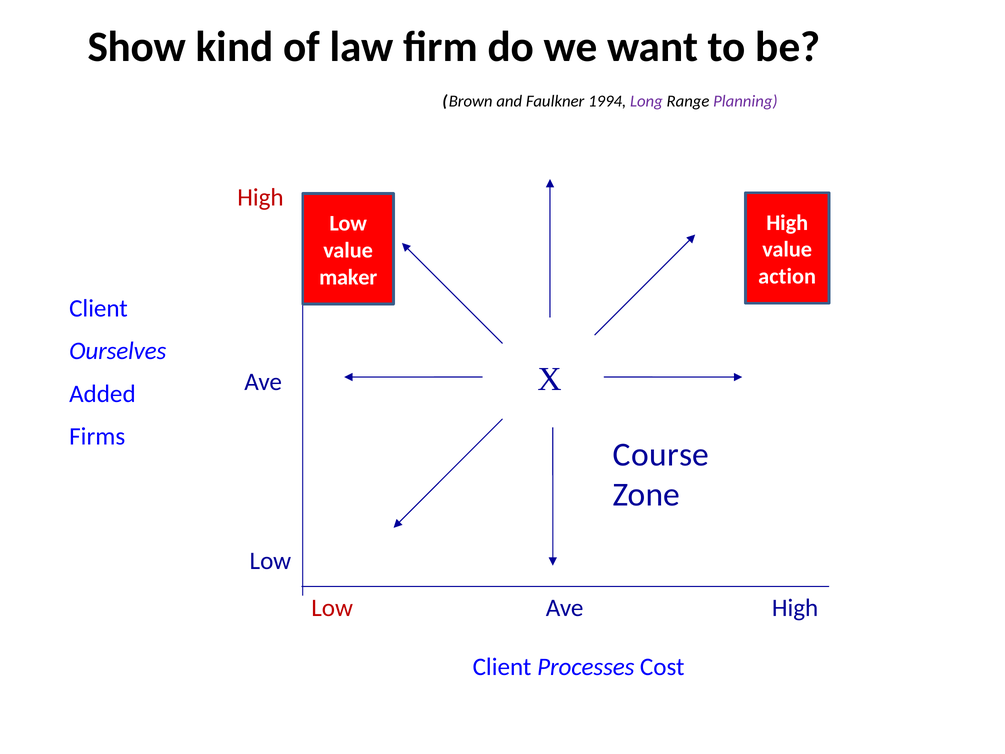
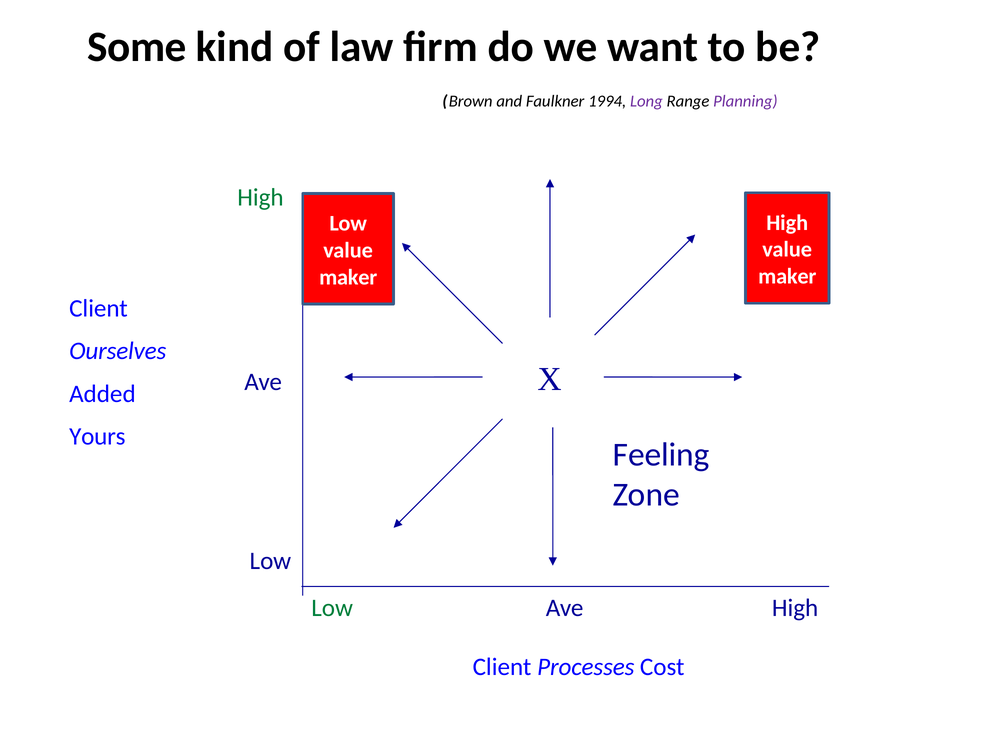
Show: Show -> Some (137, 47)
High colour: red -> green (260, 198)
action: action -> maker (787, 276)
Firms: Firms -> Yours (97, 436)
Course: Course -> Feeling (661, 454)
Low colour: red -> green (332, 608)
